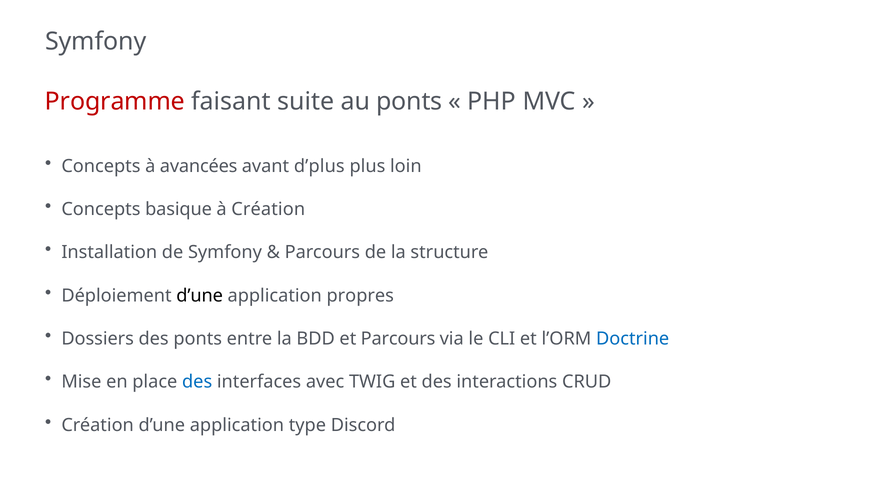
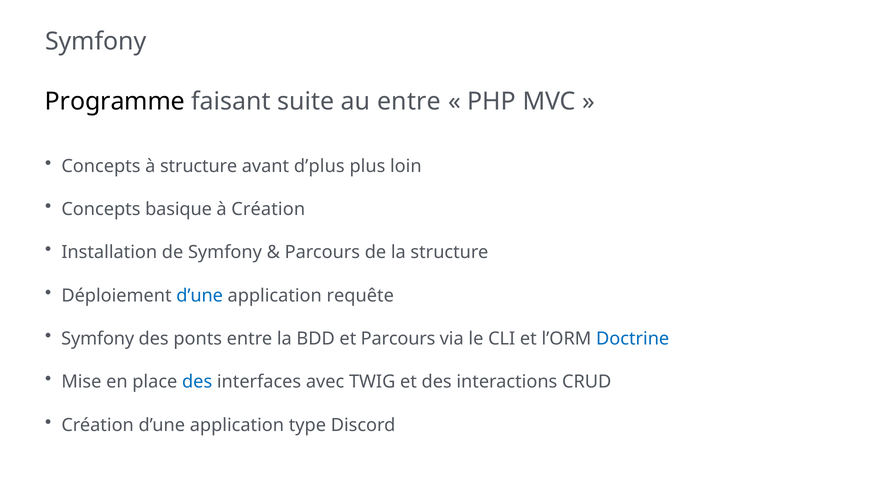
Programme colour: red -> black (115, 102)
au ponts: ponts -> entre (409, 102)
à avancées: avancées -> structure (199, 166)
d’une colour: black -> blue (200, 296)
propres: propres -> requête (360, 296)
Dossiers: Dossiers -> Symfony (98, 339)
